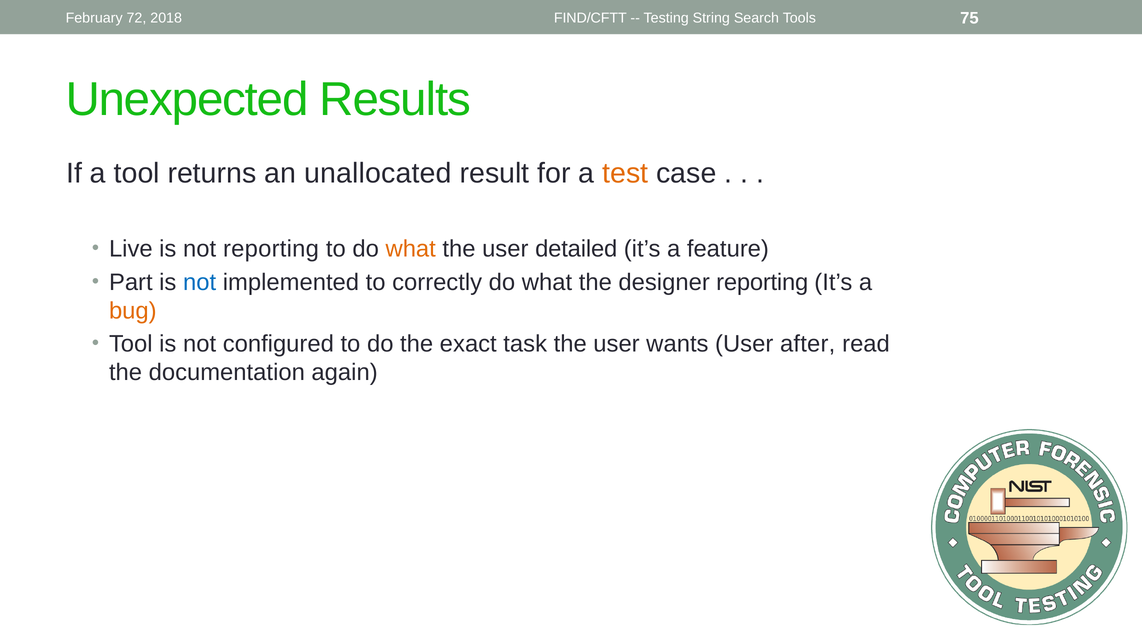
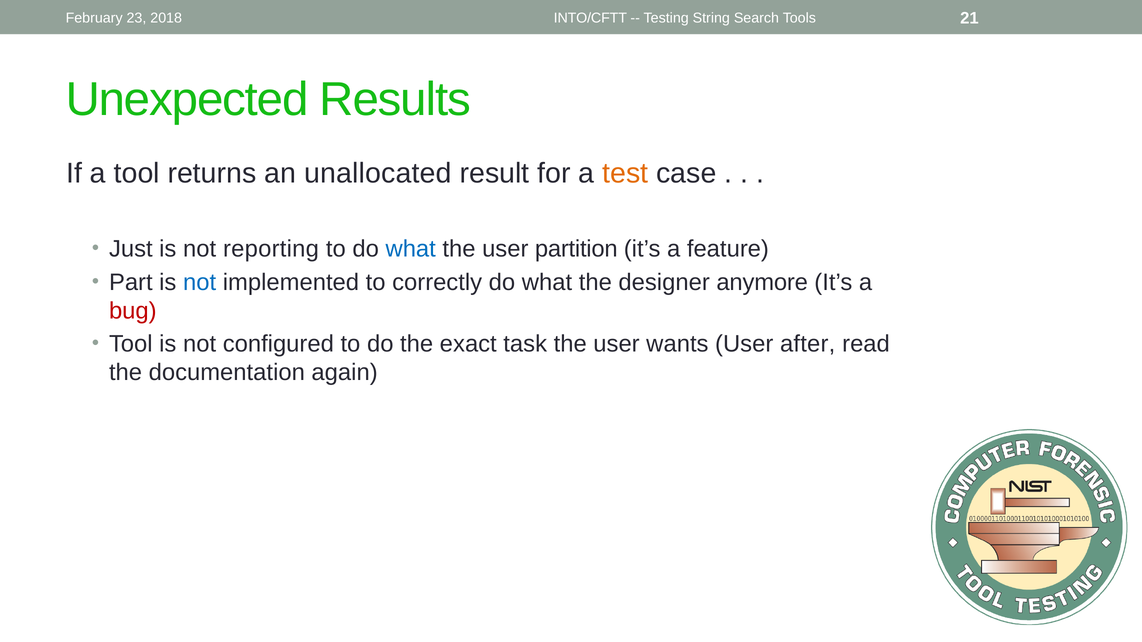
72: 72 -> 23 (136, 18)
FIND/CFTT: FIND/CFTT -> INTO/CFTT (590, 18)
75: 75 -> 21 (969, 18)
Live: Live -> Just (131, 249)
what colour: orange -> blue (411, 249)
detailed: detailed -> partition (576, 249)
designer reporting: reporting -> anymore (762, 282)
bug colour: orange -> red (133, 311)
